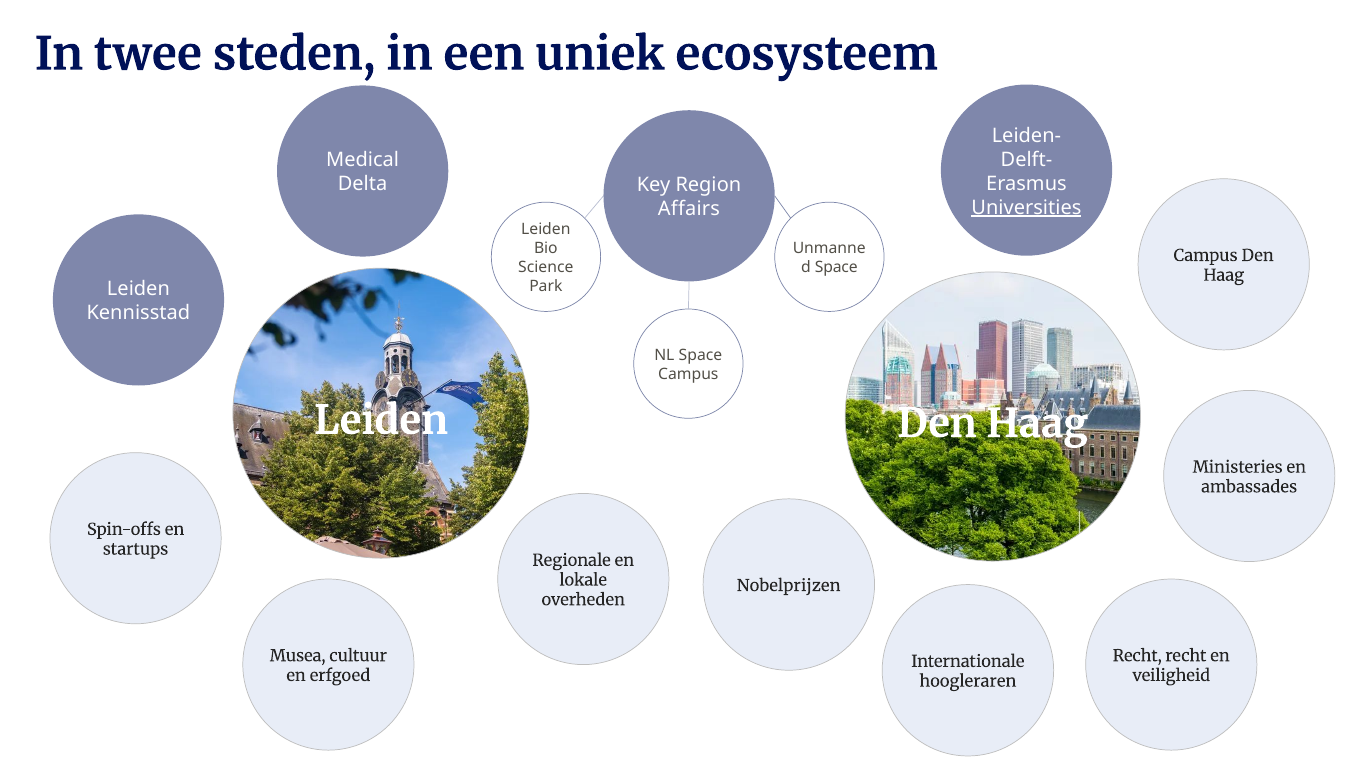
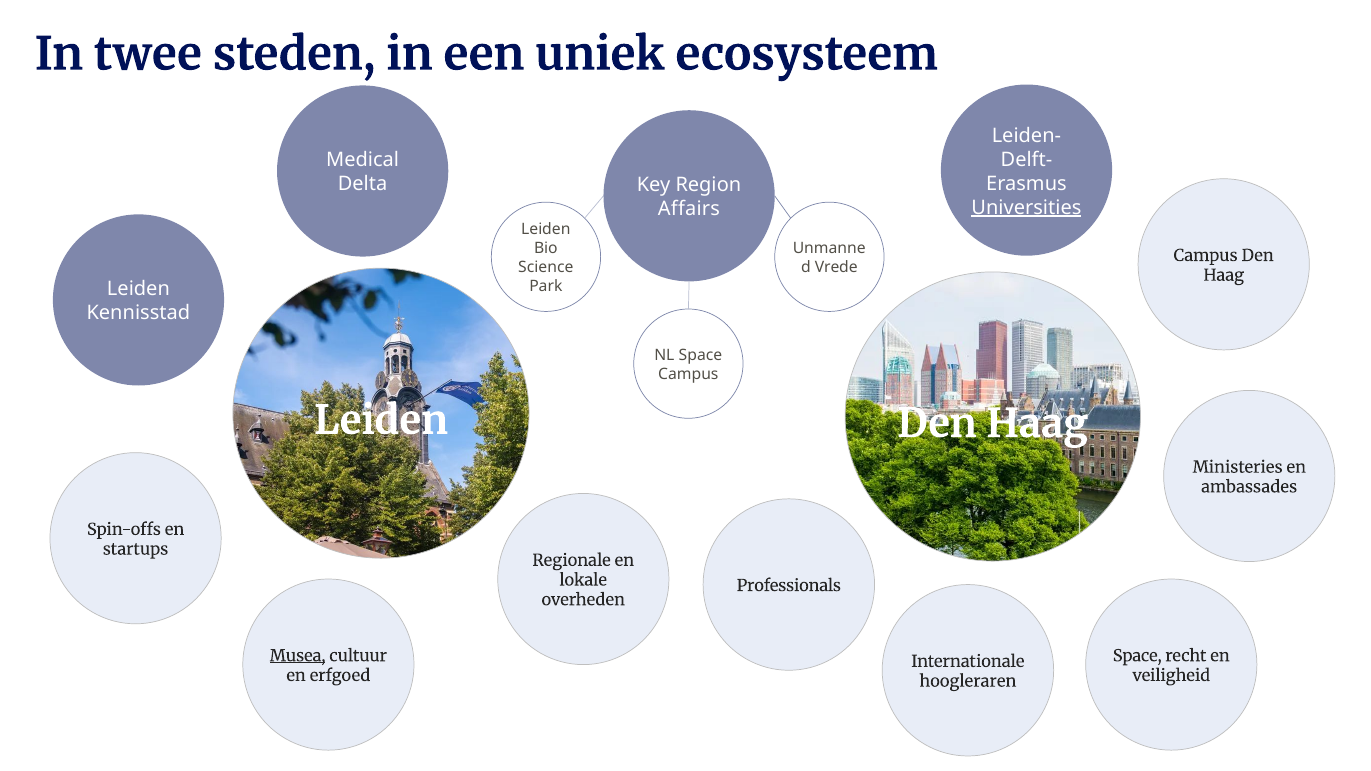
Space: Space -> Vrede (836, 267)
Nobelprijzen: Nobelprijzen -> Professionals (789, 586)
Musea underline: none -> present (298, 656)
Recht: Recht -> Space (1137, 656)
